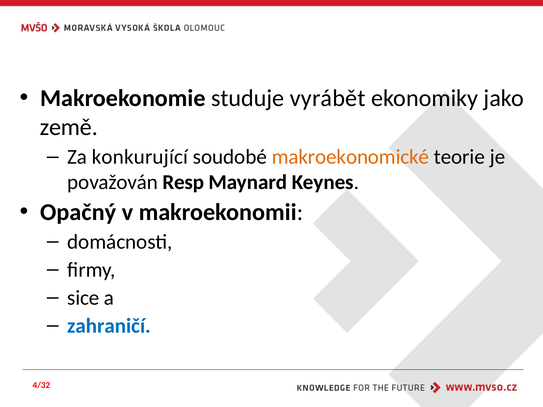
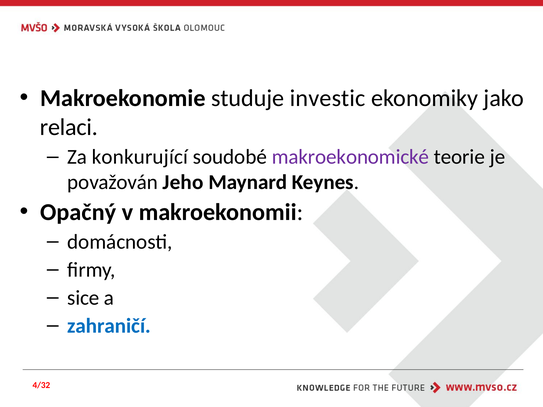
vyrábět: vyrábět -> investic (328, 98)
země: země -> relaci (69, 127)
makroekonomické colour: orange -> purple (350, 157)
Resp: Resp -> Jeho (183, 182)
